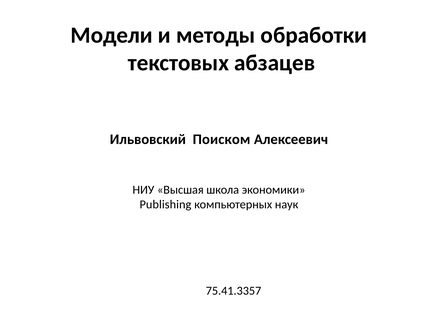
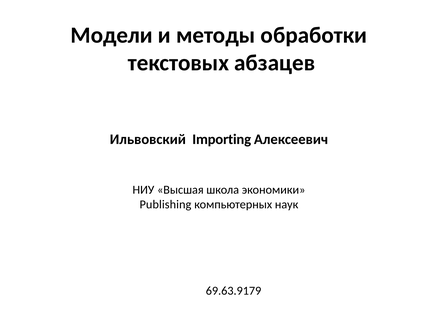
Поиском: Поиском -> Importing (222, 140)
75.41.3357: 75.41.3357 -> 69.63.9179 (234, 291)
